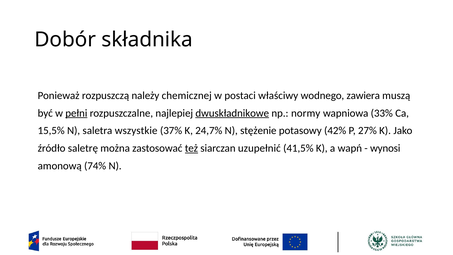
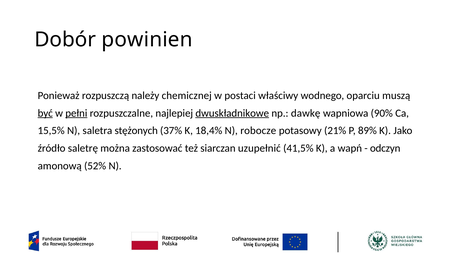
składnika: składnika -> powinien (147, 40)
zawiera: zawiera -> oparciu (363, 95)
być underline: none -> present (45, 113)
normy: normy -> dawkę (306, 113)
33%: 33% -> 90% (382, 113)
wszystkie: wszystkie -> stężonych (136, 131)
24,7%: 24,7% -> 18,4% (209, 131)
stężenie: stężenie -> robocze (258, 131)
42%: 42% -> 21% (335, 131)
27%: 27% -> 89% (367, 131)
też underline: present -> none (191, 148)
wynosi: wynosi -> odczyn (385, 148)
74%: 74% -> 52% (95, 166)
